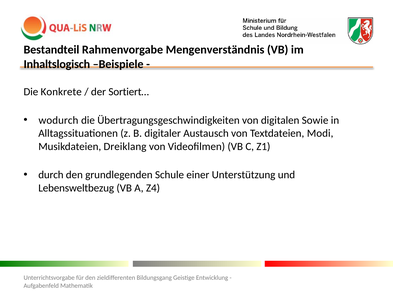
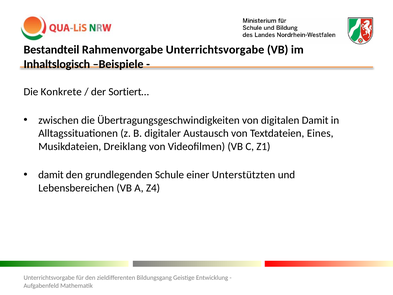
Rahmenvorgabe Mengenverständnis: Mengenverständnis -> Unterrichtsvorgabe (215, 50)
wodurch: wodurch -> zwischen (58, 120)
digitalen Sowie: Sowie -> Damit (315, 120)
Modi: Modi -> Eines (320, 133)
durch: durch -> damit (51, 175)
Unterstützung: Unterstützung -> Unterstützten (244, 175)
Lebensweltbezug: Lebensweltbezug -> Lebensbereichen (76, 188)
